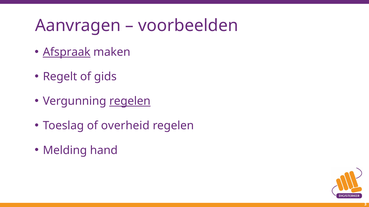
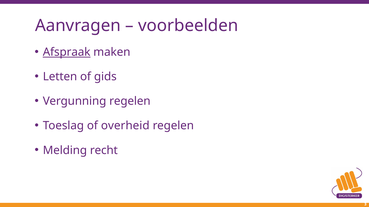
Regelt: Regelt -> Letten (60, 77)
regelen underline: present -> none (130, 101)
hand: hand -> recht (104, 151)
